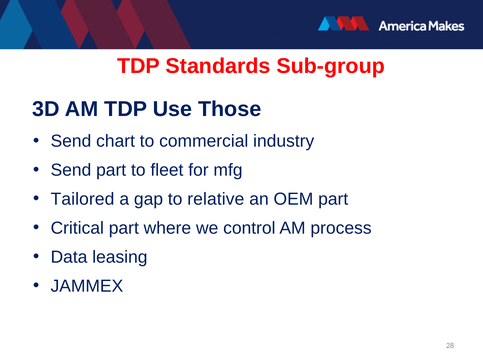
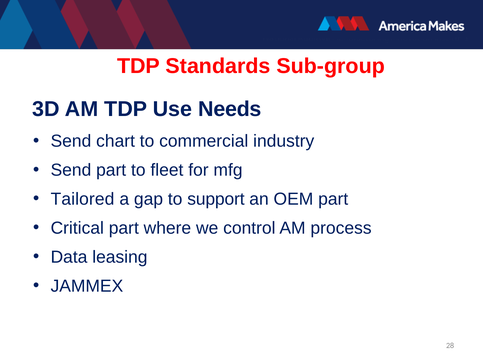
Those: Those -> Needs (230, 109)
relative: relative -> support (216, 199)
